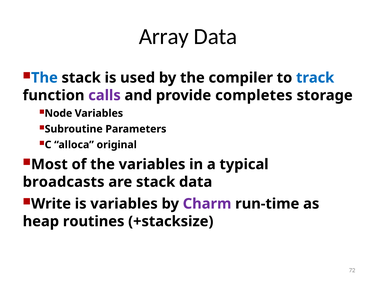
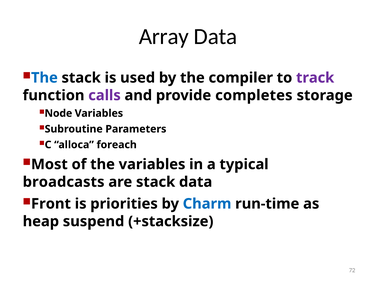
track colour: blue -> purple (315, 78)
original: original -> foreach (117, 145)
Write: Write -> Front (51, 204)
is variables: variables -> priorities (124, 204)
Charm colour: purple -> blue (207, 204)
routines: routines -> suspend (94, 222)
